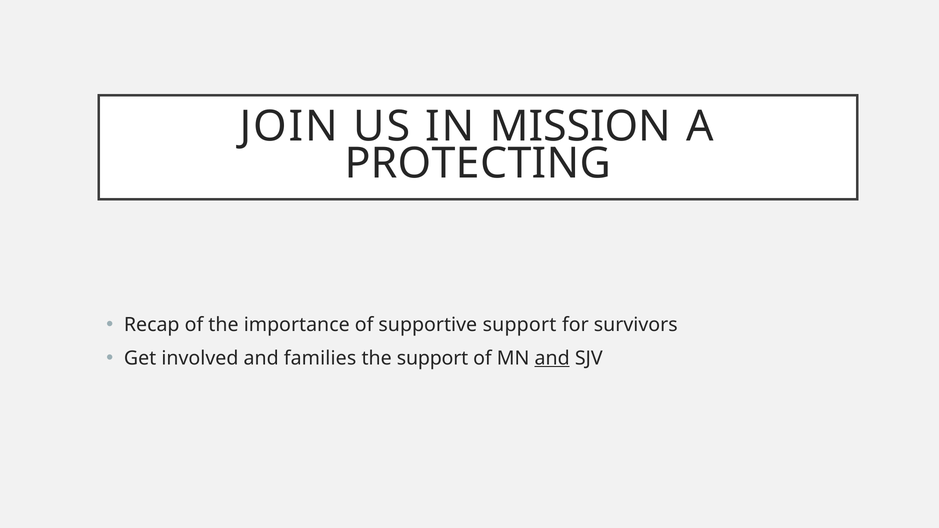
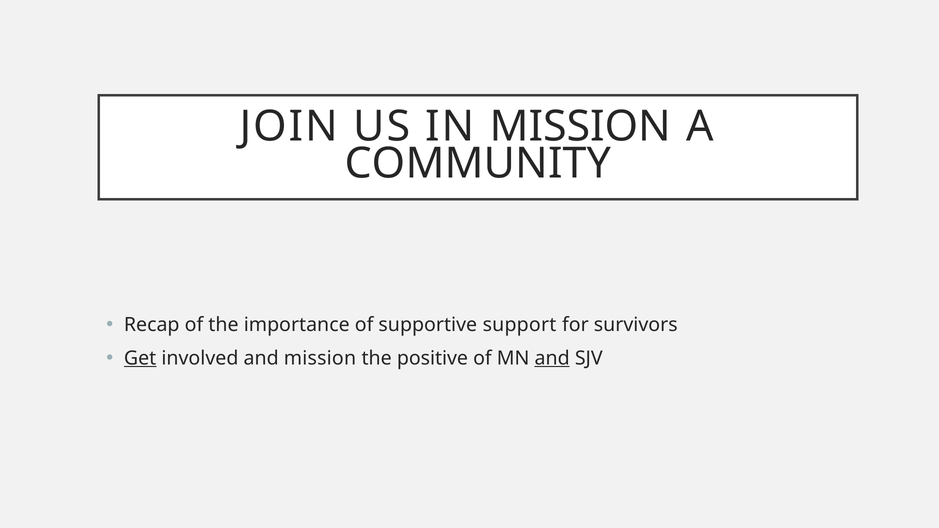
PROTECTING: PROTECTING -> COMMUNITY (478, 164)
Get underline: none -> present (140, 358)
and families: families -> mission (320, 358)
the support: support -> positive (432, 358)
